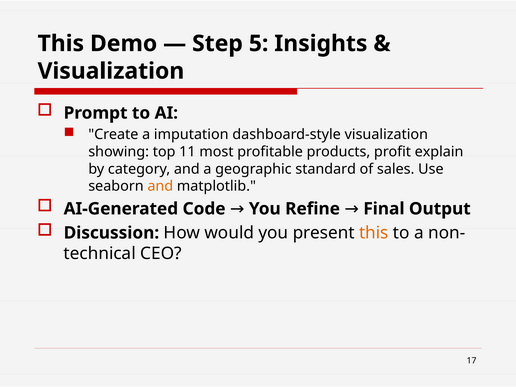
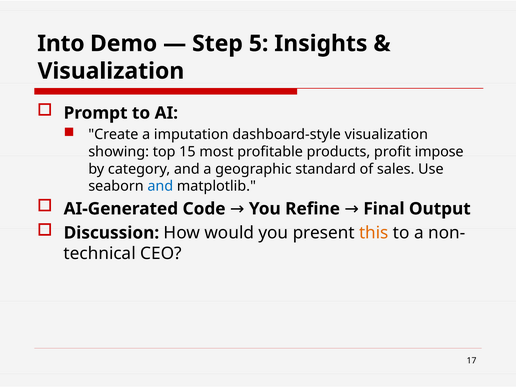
This: This -> Into (61, 44)
11: 11 -> 15 (187, 152)
explain: explain -> impose (439, 152)
and colour: orange -> blue (160, 186)
